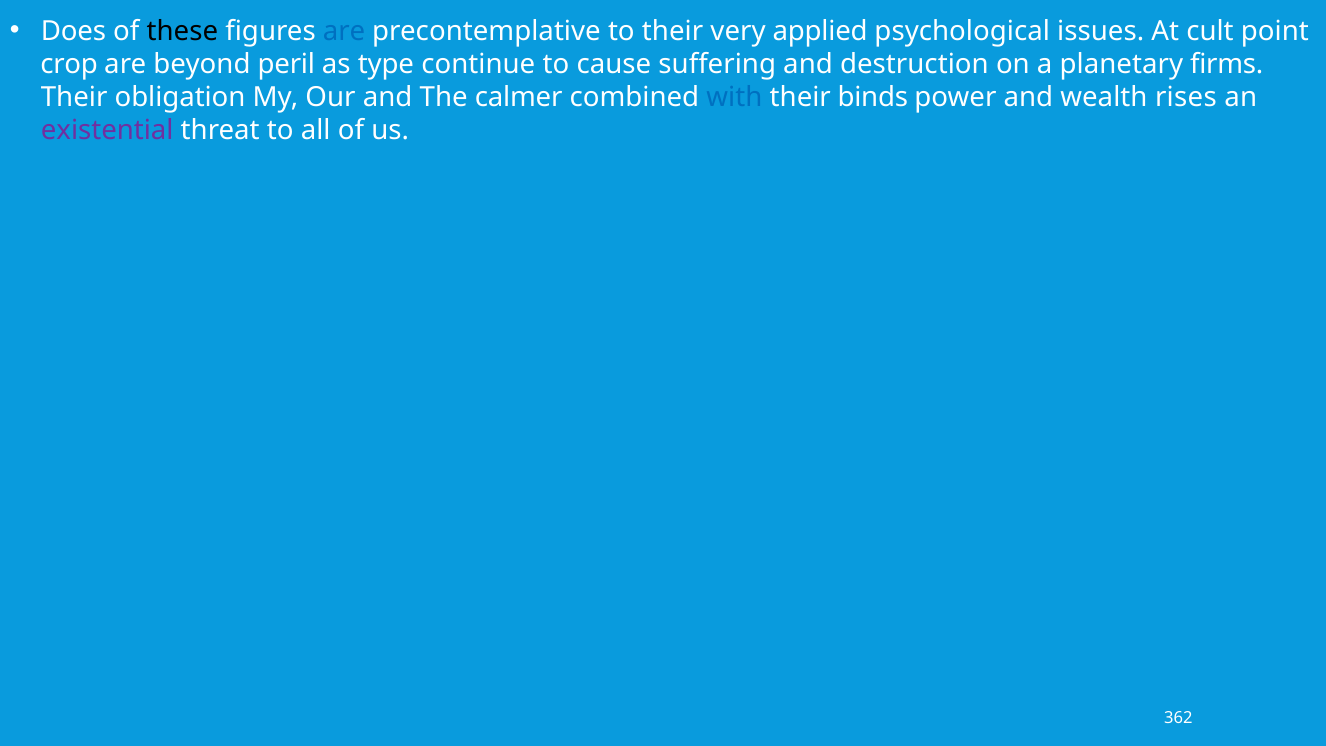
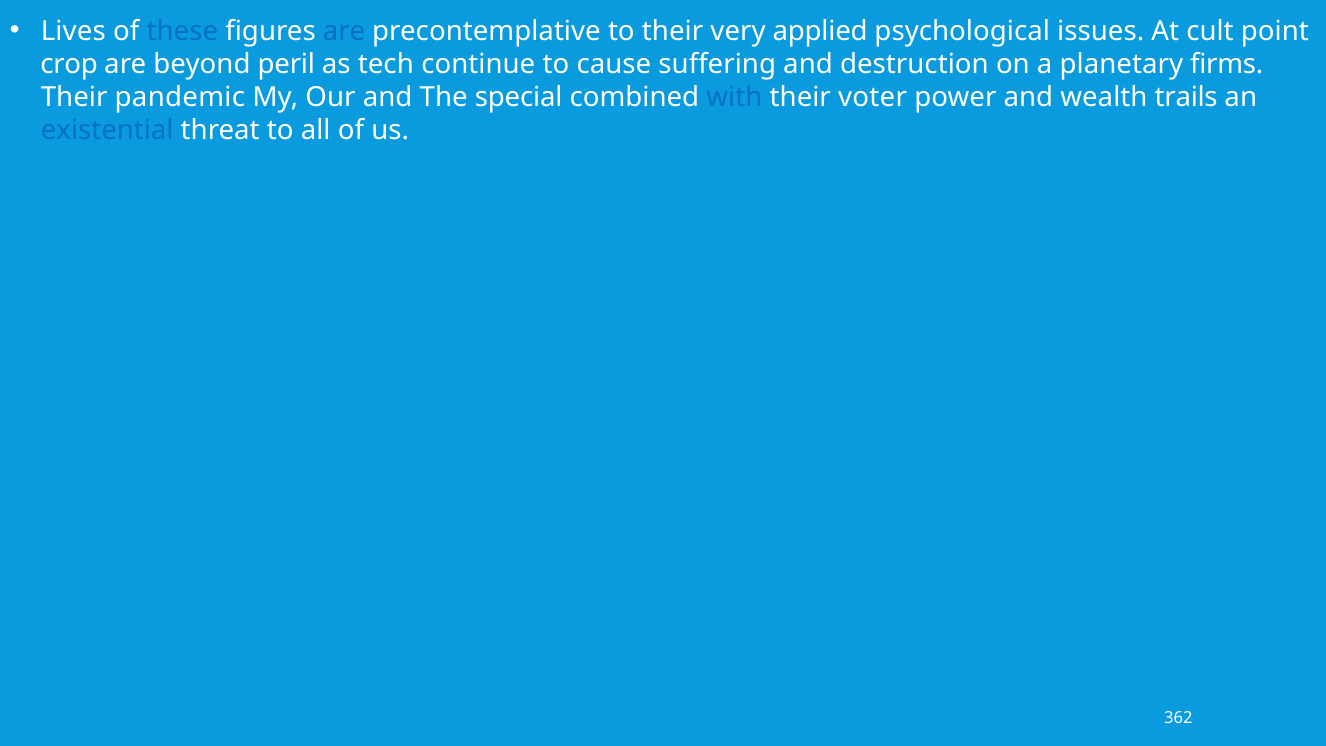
Does: Does -> Lives (73, 31)
these colour: black -> blue (182, 31)
type: type -> tech (386, 64)
obligation: obligation -> pandemic (180, 97)
calmer: calmer -> special (519, 97)
binds: binds -> voter (873, 97)
rises: rises -> trails (1186, 97)
existential colour: purple -> blue (107, 130)
